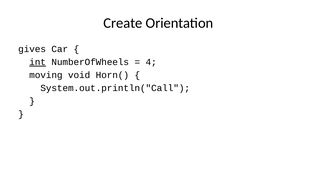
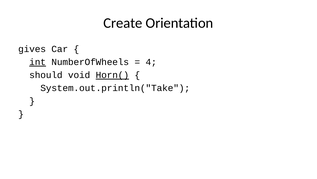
moving: moving -> should (46, 75)
Horn( underline: none -> present (112, 75)
System.out.println("Call: System.out.println("Call -> System.out.println("Take (115, 88)
